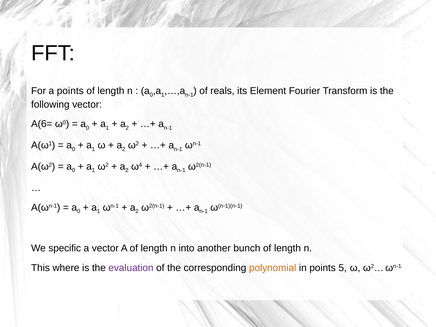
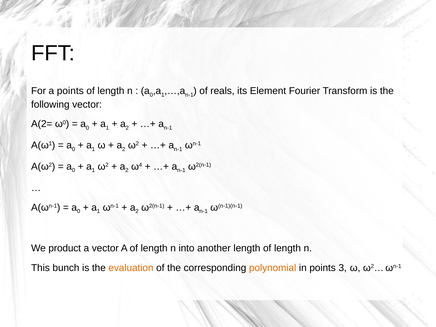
A(6=: A(6= -> A(2= (42, 124)
specific: specific -> product (65, 248)
another bunch: bunch -> length (247, 248)
where: where -> bunch (66, 268)
evaluation colour: purple -> orange (131, 268)
5: 5 -> 3 (343, 268)
